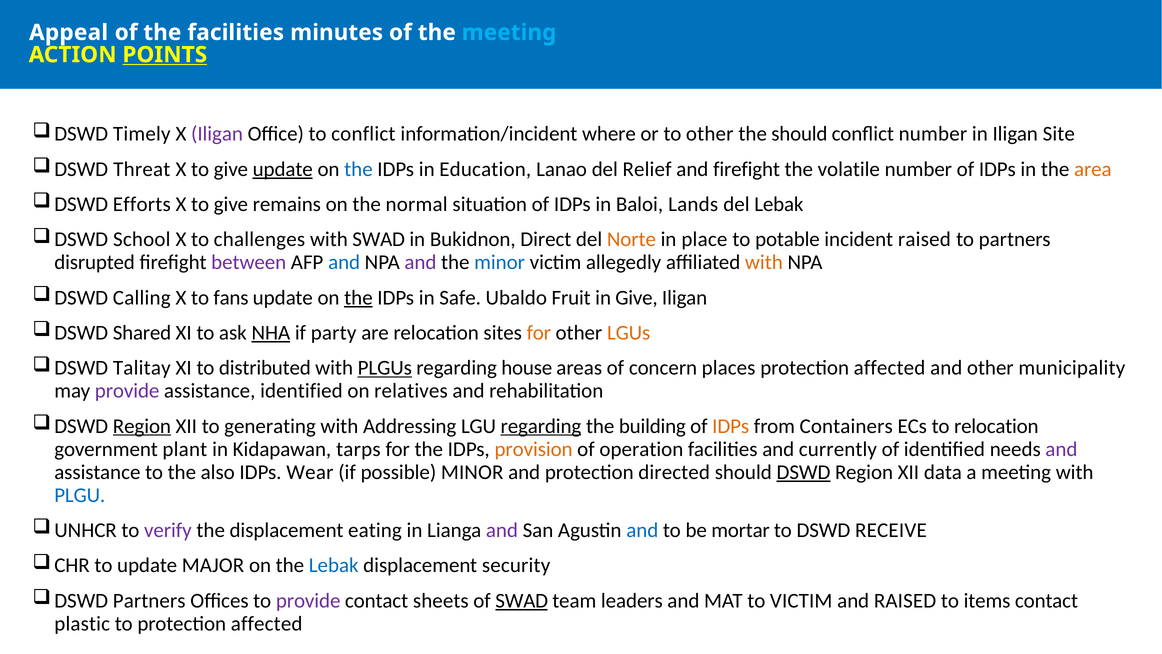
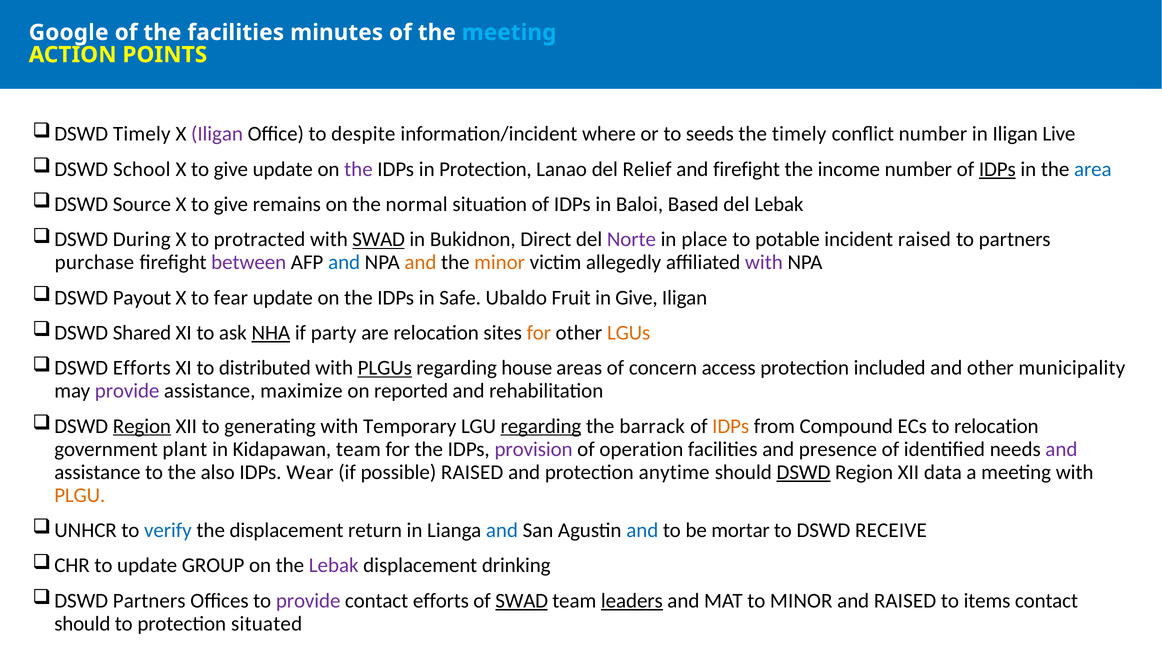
Appeal: Appeal -> Google (69, 33)
POINTS underline: present -> none (165, 55)
to conflict: conflict -> despite (363, 134)
to other: other -> seeds (710, 134)
the should: should -> timely (799, 134)
Site: Site -> Live (1059, 134)
Threat: Threat -> School (142, 169)
update underline: present -> none (283, 169)
the colour: blue -> purple (358, 169)
in Education: Education -> Protection (485, 169)
volatile: volatile -> income (849, 169)
IDPs underline: none -> present (997, 169)
area colour: orange -> blue (1093, 169)
Efforts: Efforts -> Source (142, 204)
Lands: Lands -> Based (693, 204)
School: School -> During (142, 239)
challenges: challenges -> protracted (260, 239)
SWAD underline: none -> present (379, 239)
Norte colour: orange -> purple (631, 239)
disrupted: disrupted -> purchase (94, 262)
and colour: purple -> orange (420, 262)
minor colour: blue -> orange (500, 262)
with colour: orange -> purple (764, 262)
Calling: Calling -> Payout (142, 297)
fans: fans -> fear (231, 297)
the underline: present -> none (358, 297)
Talitay: Talitay -> Efforts (142, 368)
places: places -> access (729, 368)
affected: affected -> included (890, 368)
assistance identified: identified -> maximize (301, 391)
relatives: relatives -> reported (411, 391)
Addressing: Addressing -> Temporary (410, 426)
building: building -> barrack (652, 426)
Containers: Containers -> Compound (846, 426)
Kidapawan tarps: tarps -> team (358, 449)
provision colour: orange -> purple (534, 449)
currently: currently -> presence (838, 449)
possible MINOR: MINOR -> RAISED (472, 472)
directed: directed -> anytime (674, 472)
PLGU colour: blue -> orange (80, 495)
verify colour: purple -> blue (168, 530)
eating: eating -> return (375, 530)
and colour: purple -> blue (502, 530)
MAJOR: MAJOR -> GROUP (213, 565)
Lebak colour: blue -> purple (334, 565)
security: security -> drinking (516, 565)
contact sheets: sheets -> efforts (441, 600)
leaders underline: none -> present (632, 600)
to VICTIM: VICTIM -> MINOR (801, 600)
plastic: plastic -> should (82, 623)
to protection affected: affected -> situated (267, 623)
